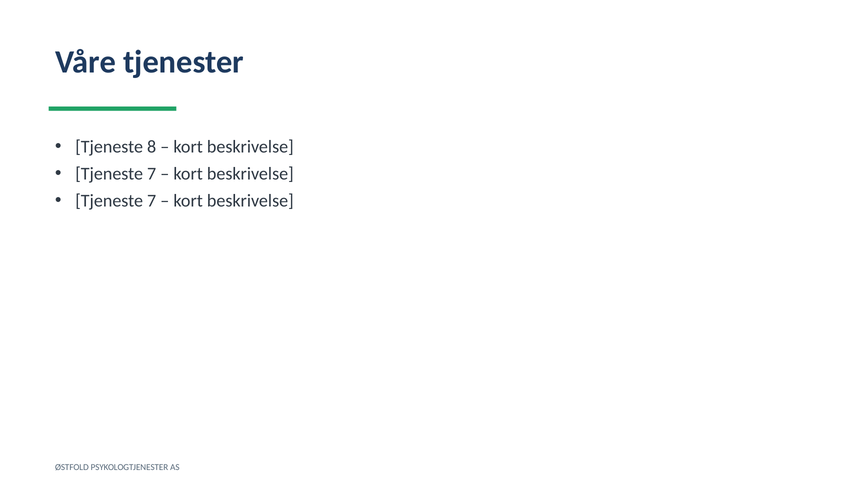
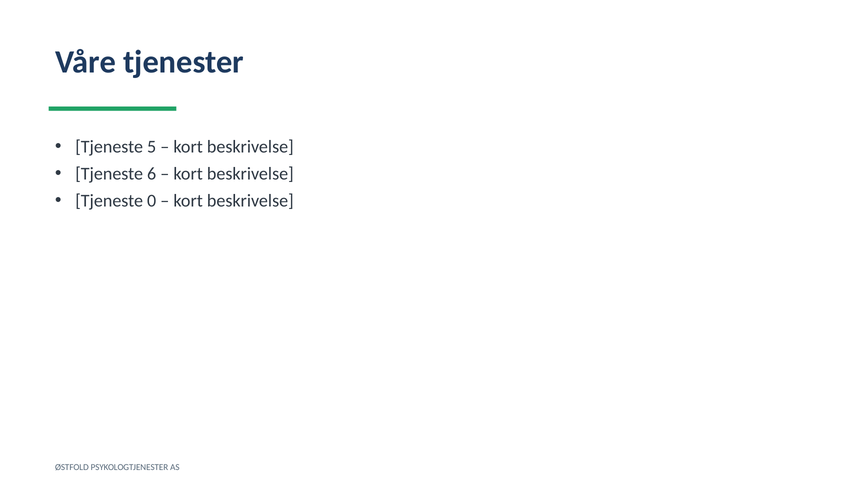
8: 8 -> 5 (152, 147)
7: 7 -> 6 (152, 174)
7: 7 -> 0 (152, 201)
